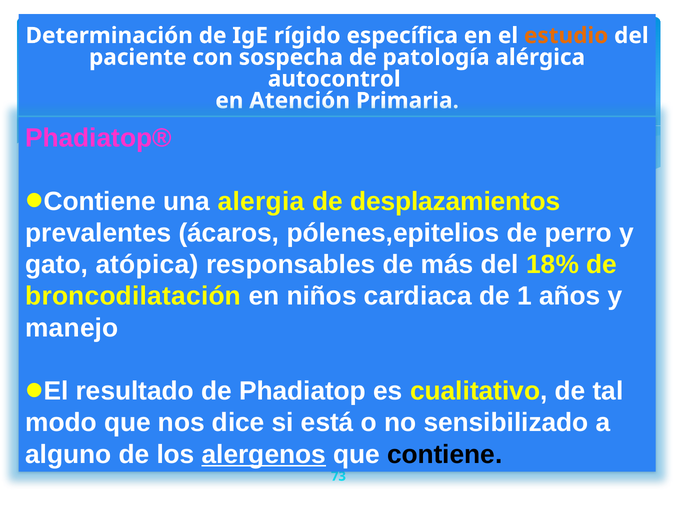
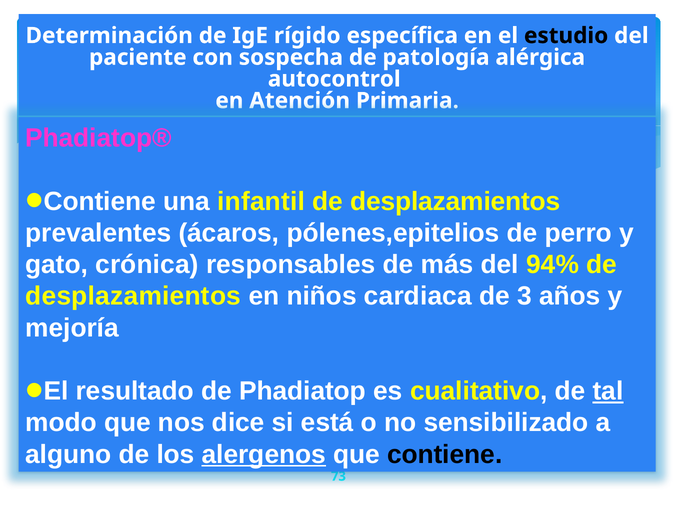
estudio colour: orange -> black (566, 36)
alergia: alergia -> infantil (261, 201)
atópica: atópica -> crónica (147, 265)
18%: 18% -> 94% (553, 265)
broncodilatación: broncodilatación -> desplazamientos (133, 296)
1: 1 -> 3 (525, 296)
manejo: manejo -> mejoría (72, 328)
tal underline: none -> present (608, 391)
